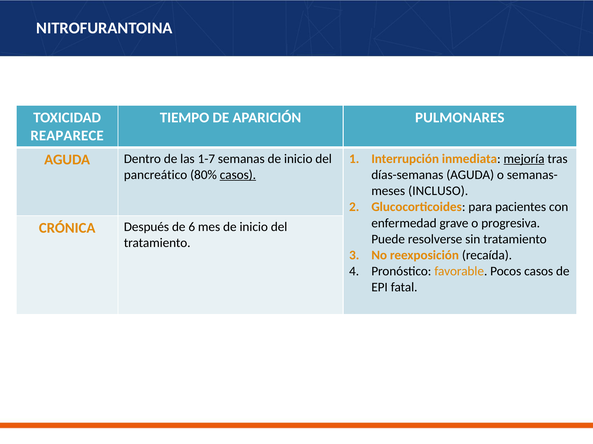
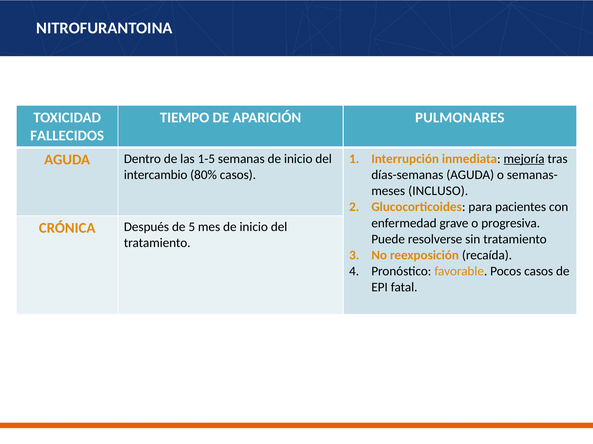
REAPARECE: REAPARECE -> FALLECIDOS (67, 136)
1-7: 1-7 -> 1-5 (206, 159)
pancreático: pancreático -> intercambio (156, 175)
casos underline: present -> none (238, 175)
6: 6 -> 5 (192, 227)
